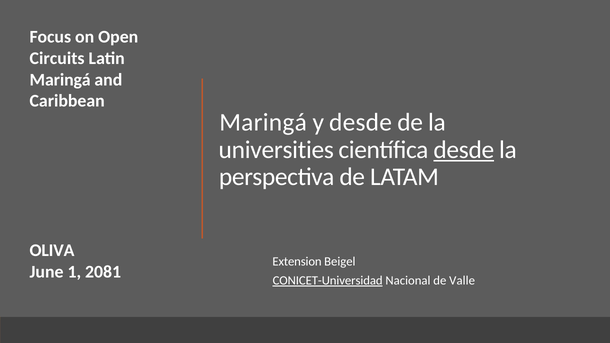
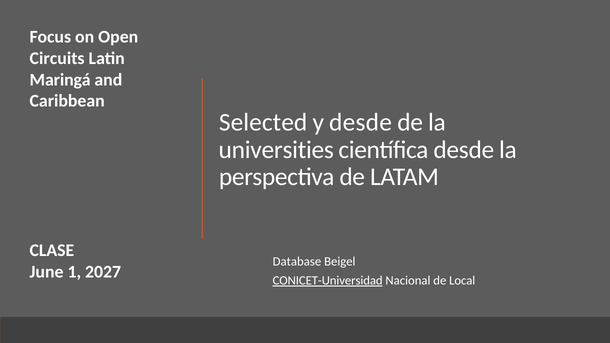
Maringá: Maringá -> Selected (263, 122)
desde underline: present -> none (464, 150)
OLIVA: OLIVA -> CLASE (52, 251)
Extension: Extension -> Database (297, 262)
2081: 2081 -> 2027 (103, 272)
Valle: Valle -> Local (462, 281)
